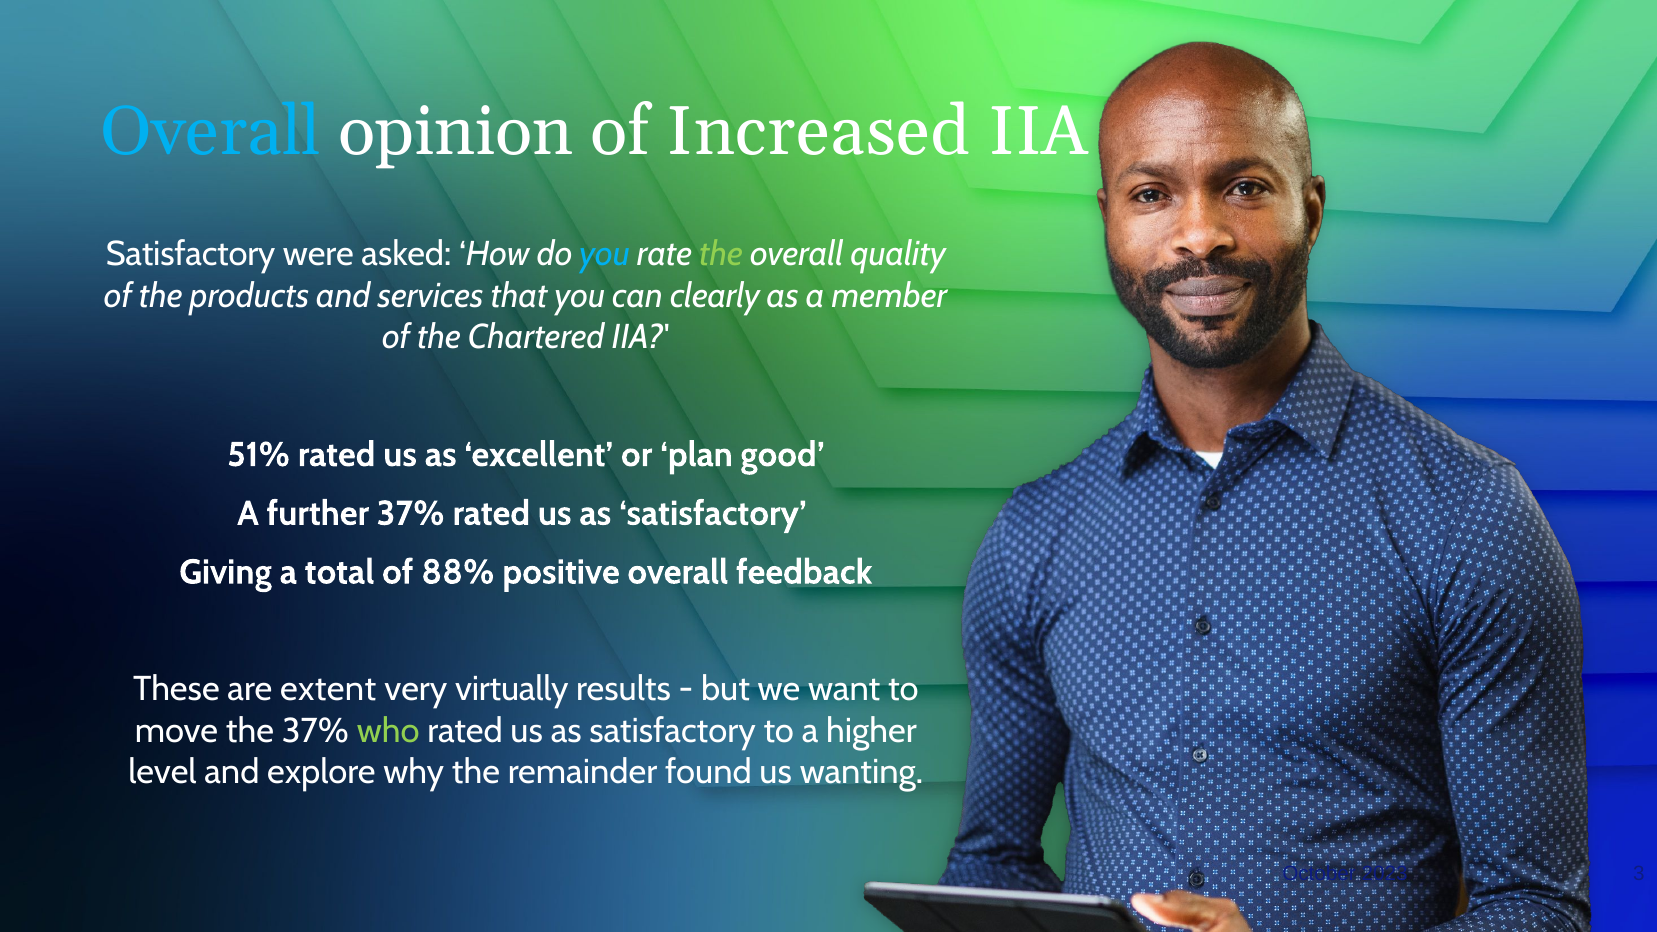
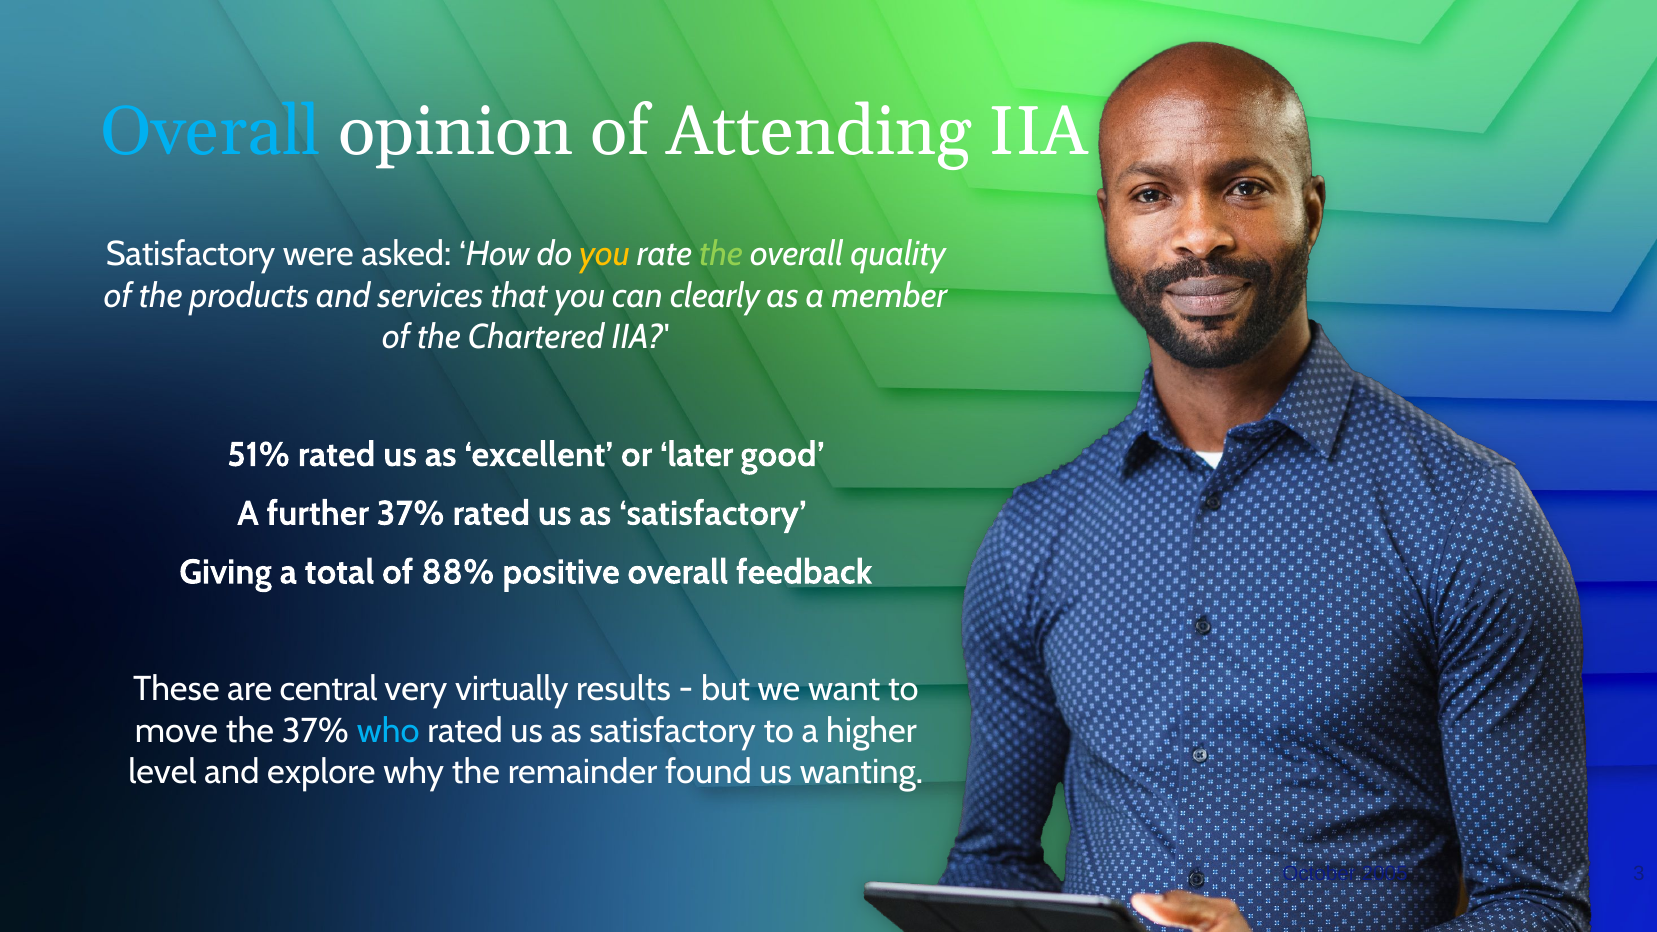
Increased: Increased -> Attending (819, 132)
you colour: light blue -> yellow (605, 254)
plan: plan -> later (696, 455)
extent: extent -> central (329, 690)
who colour: light green -> light blue (388, 731)
2023: 2023 -> 2005 (1385, 874)
